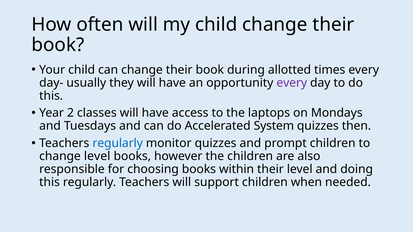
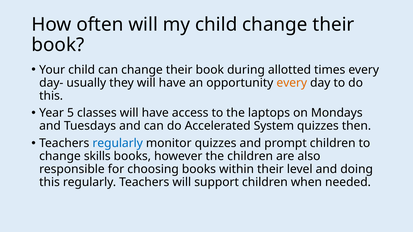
every colour: purple -> orange (292, 83)
2: 2 -> 5 (70, 113)
change level: level -> skills (97, 157)
